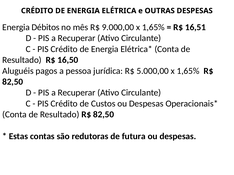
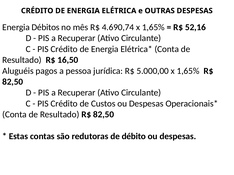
9.000,00: 9.000,00 -> 4.690,74 (118, 27)
16,51: 16,51 -> 52,16 (195, 27)
futura: futura -> débito (134, 137)
